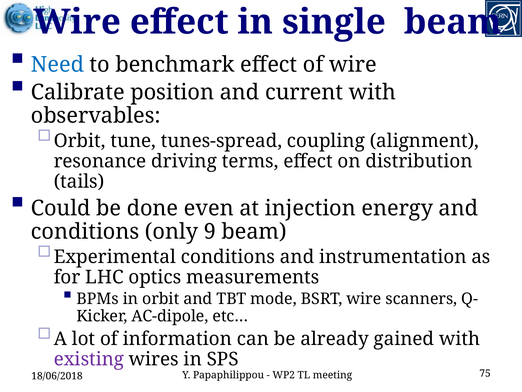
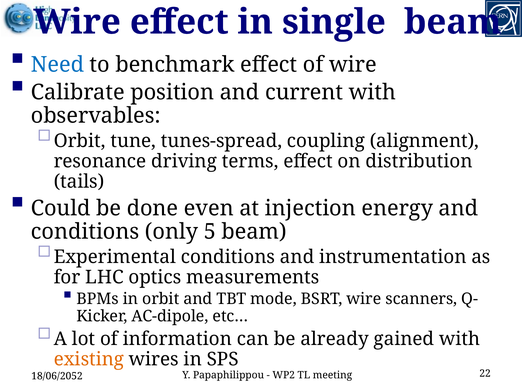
9: 9 -> 5 (210, 231)
existing colour: purple -> orange (89, 359)
18/06/2018: 18/06/2018 -> 18/06/2052 (57, 376)
75: 75 -> 22 (485, 373)
